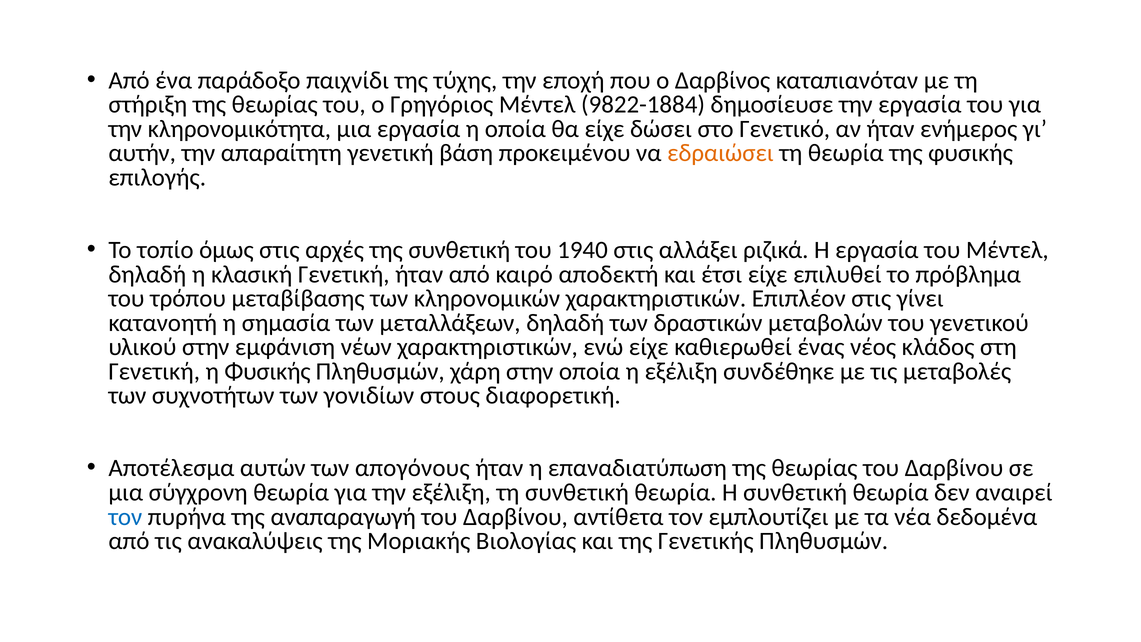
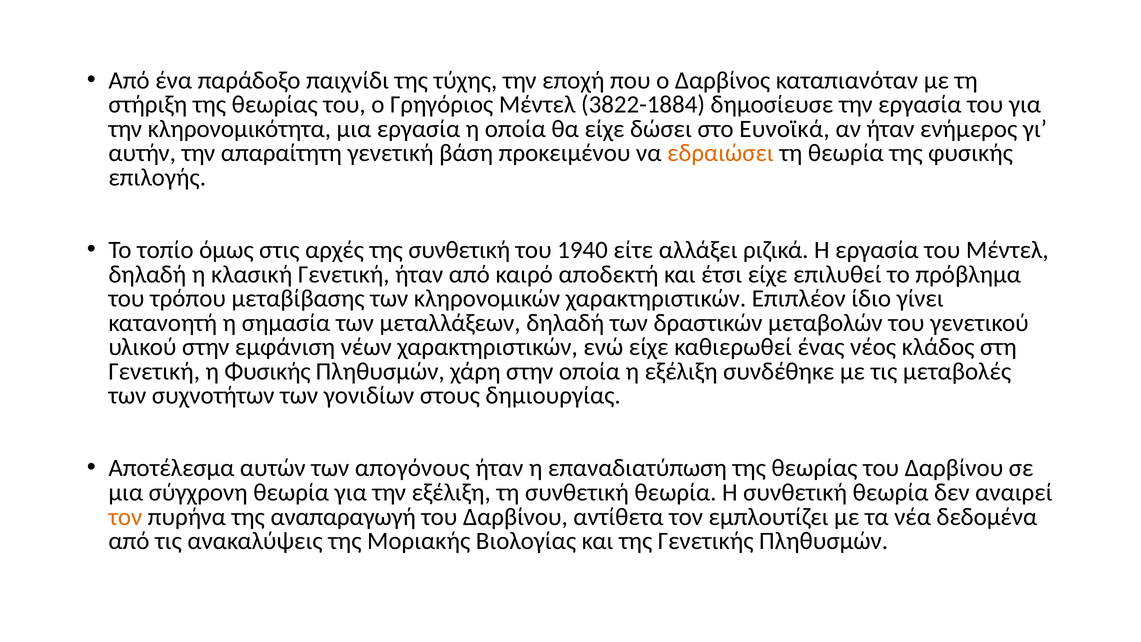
9822-1884: 9822-1884 -> 3822-1884 (643, 105)
Γενετικό: Γενετικό -> Ευνοϊκά (784, 129)
1940 στις: στις -> είτε (633, 250)
Επιπλέον στις: στις -> ίδιο (871, 299)
διαφορετική: διαφορετική -> δημιουργίας (553, 396)
τον colour: blue -> orange (125, 517)
